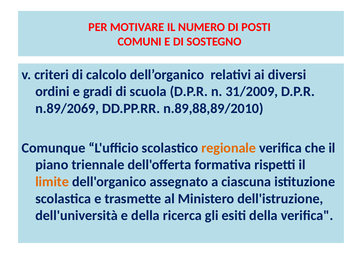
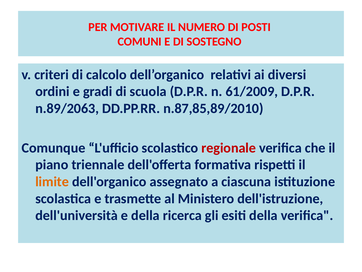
31/2009: 31/2009 -> 61/2009 (252, 91)
n.89/2069: n.89/2069 -> n.89/2063 (67, 108)
n.89,88,89/2010: n.89,88,89/2010 -> n.87,85,89/2010 (213, 108)
regionale colour: orange -> red (229, 148)
